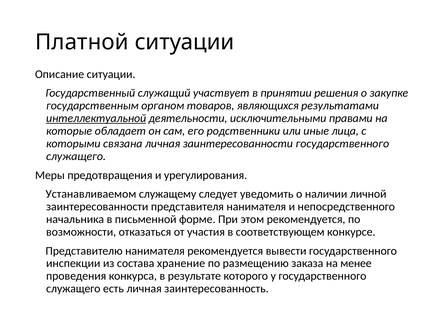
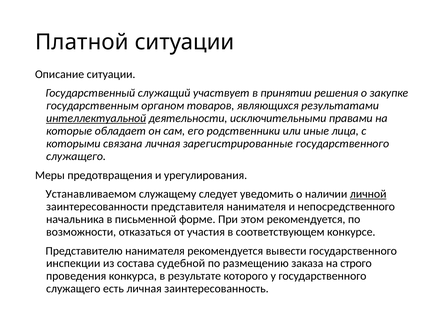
личная заинтересованности: заинтересованности -> зарегистрированные (238, 144)
личной underline: none -> present (368, 194)
хранение: хранение -> судебной (181, 264)
менее: менее -> строго (356, 264)
